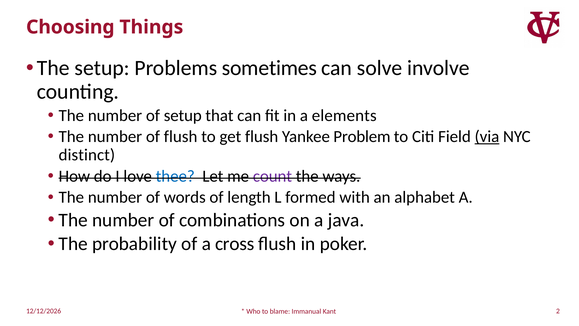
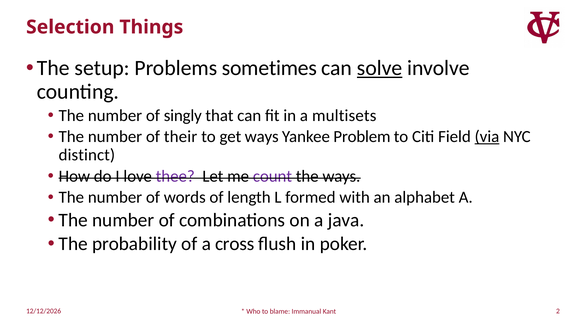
Choosing: Choosing -> Selection (70, 27)
solve underline: none -> present (380, 68)
of setup: setup -> singly (183, 115)
elements: elements -> multisets (344, 115)
of flush: flush -> their (181, 137)
get flush: flush -> ways (262, 137)
thee colour: blue -> purple (175, 176)
